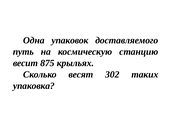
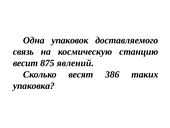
путь: путь -> связь (23, 51)
крыльях: крыльях -> явлений (75, 63)
302: 302 -> 386 (112, 74)
